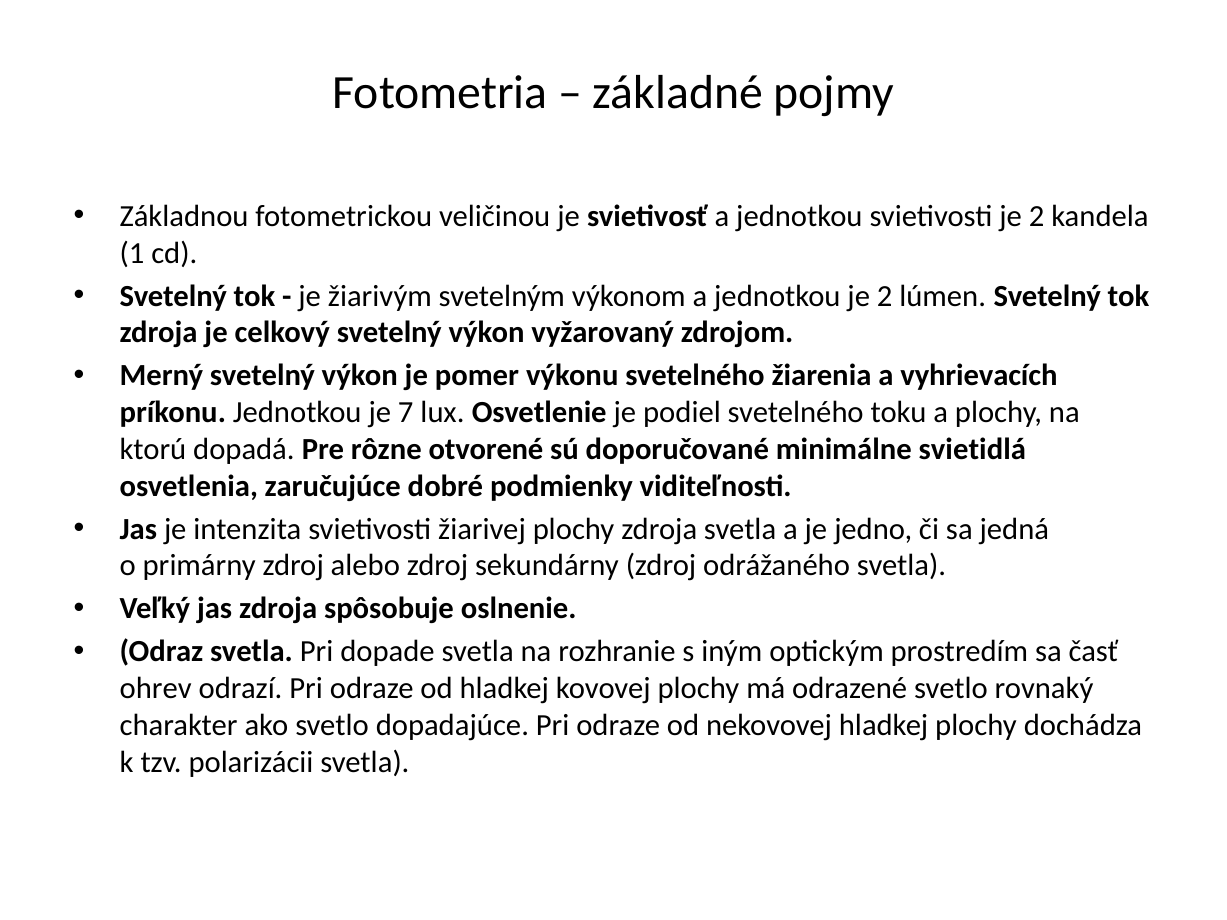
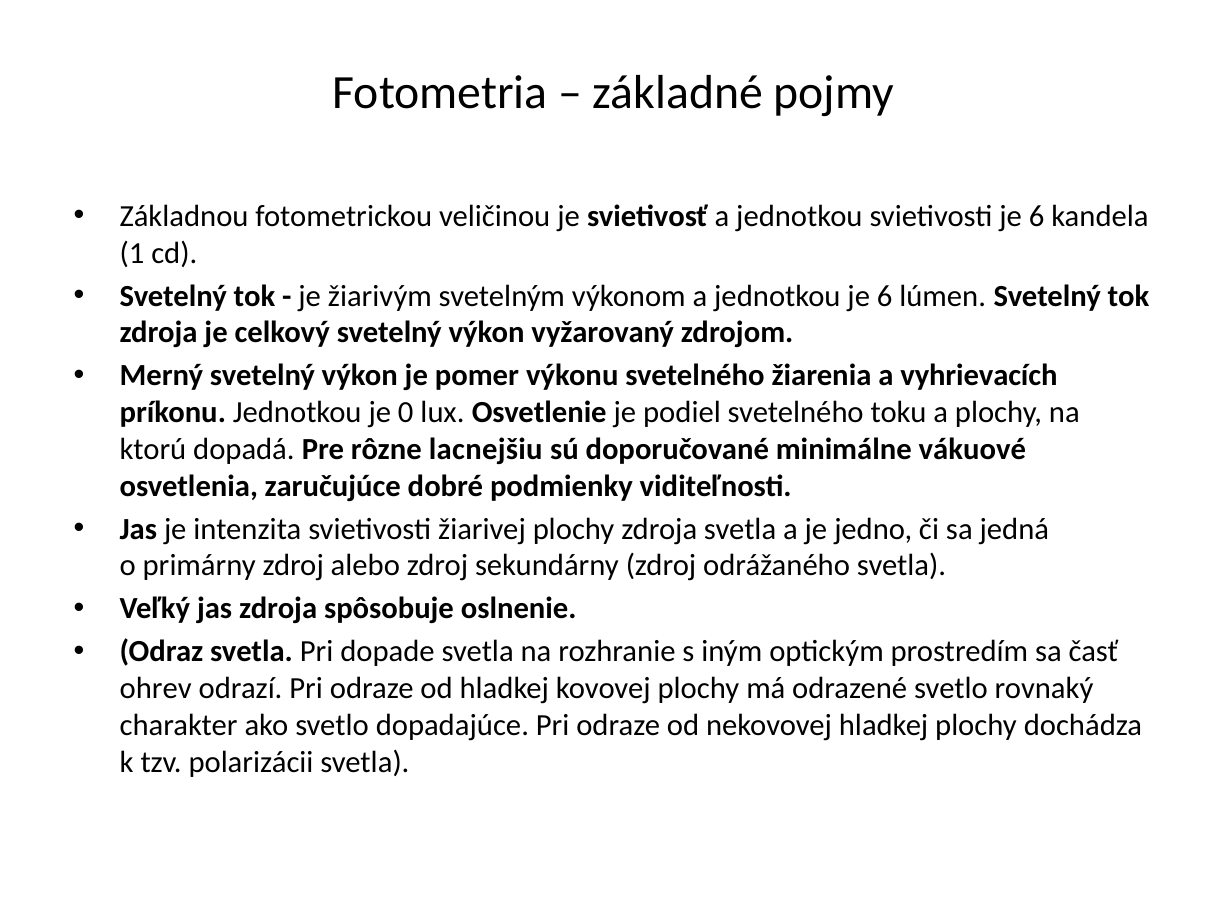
svietivosti je 2: 2 -> 6 (1037, 216)
jednotkou je 2: 2 -> 6 (885, 296)
7: 7 -> 0 (406, 413)
otvorené: otvorené -> lacnejšiu (486, 449)
svietidlá: svietidlá -> vákuové (972, 449)
